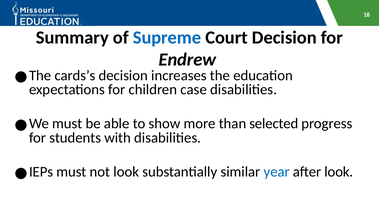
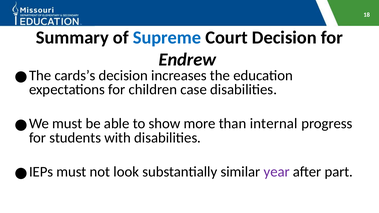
selected: selected -> internal (274, 124)
year colour: blue -> purple (277, 172)
after look: look -> part (339, 172)
